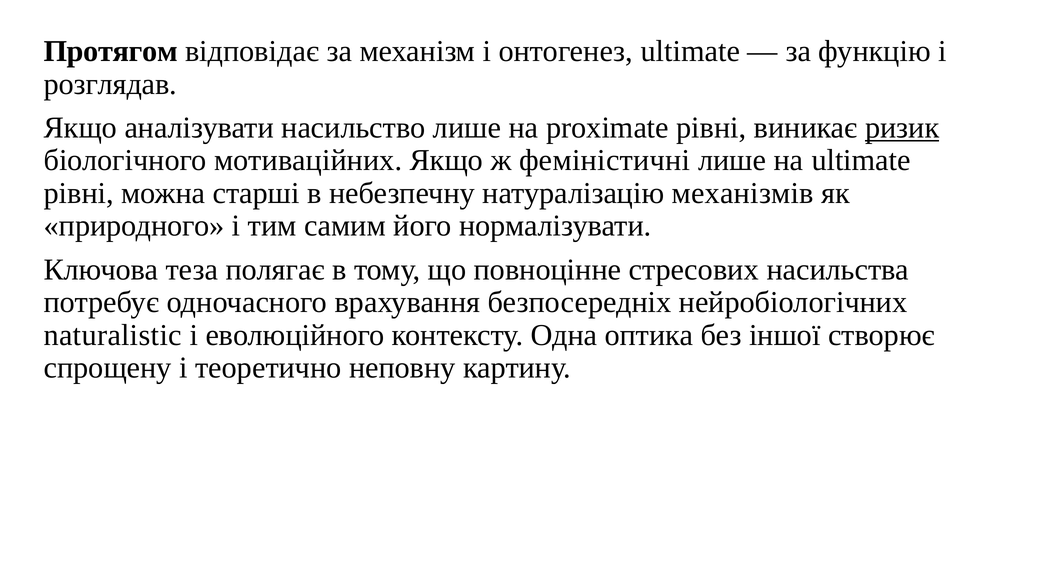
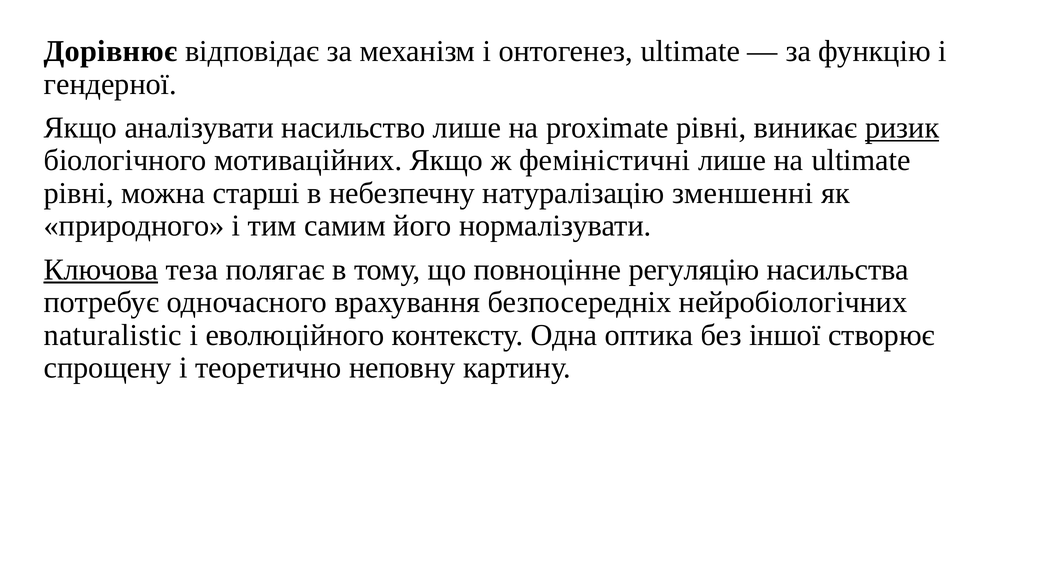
Протягом: Протягом -> Дорівнює (110, 51)
розглядав: розглядав -> гендерної (110, 84)
механізмів: механізмів -> зменшенні (743, 193)
Ключова underline: none -> present (101, 270)
стресових: стресових -> регуляцію (694, 270)
